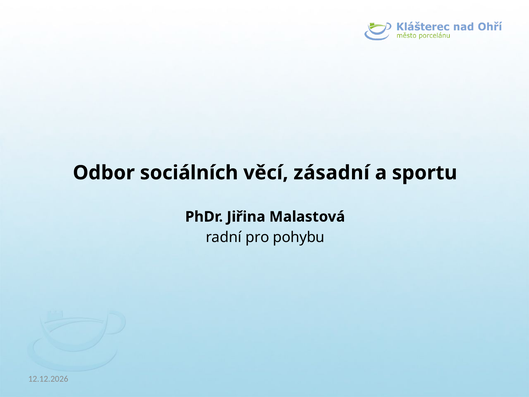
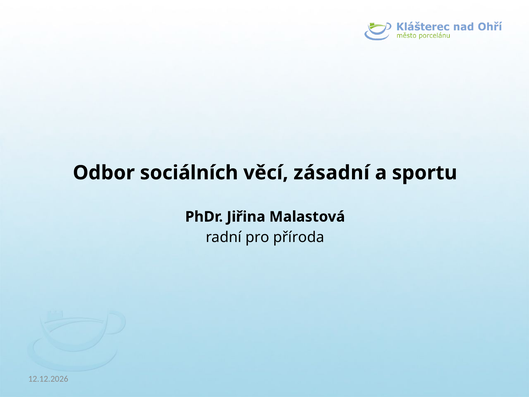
pohybu: pohybu -> příroda (299, 237)
